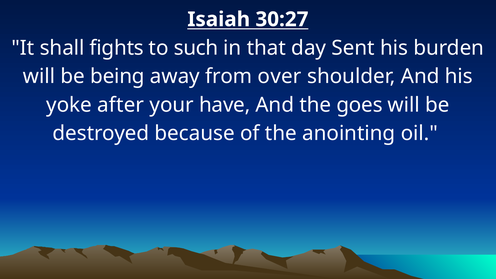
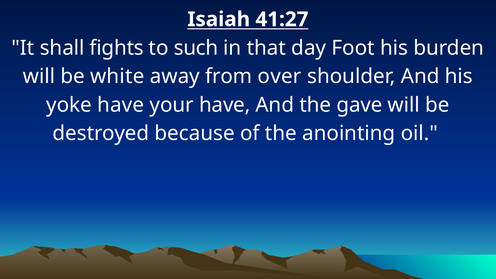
30:27: 30:27 -> 41:27 (282, 19)
Sent: Sent -> Foot (353, 48)
being: being -> white (117, 76)
yoke after: after -> have (121, 105)
goes: goes -> gave (360, 105)
